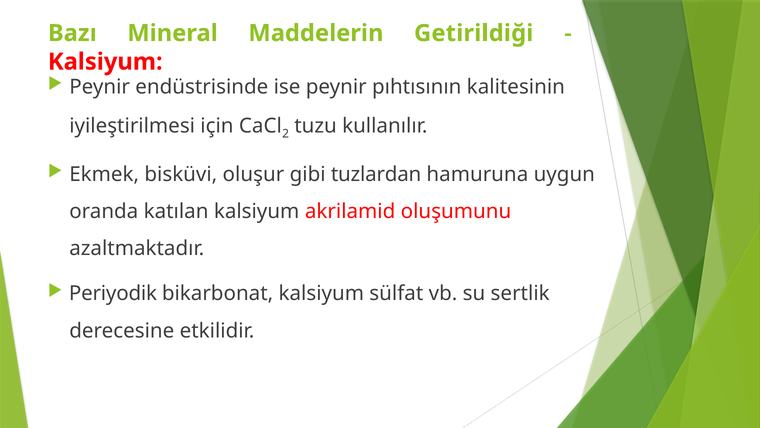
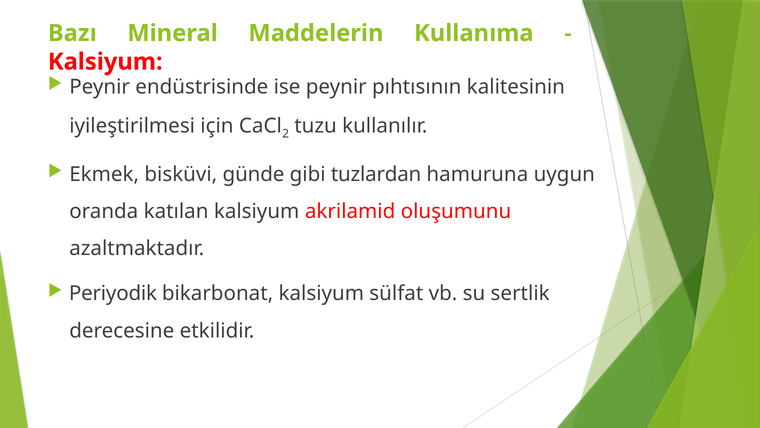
Getirildiği: Getirildiği -> Kullanıma (474, 33)
oluşur: oluşur -> günde (254, 174)
